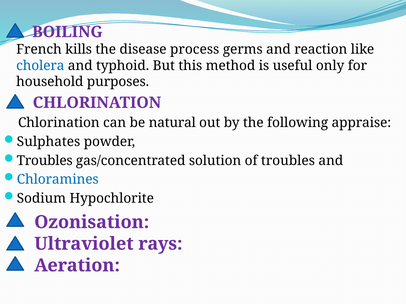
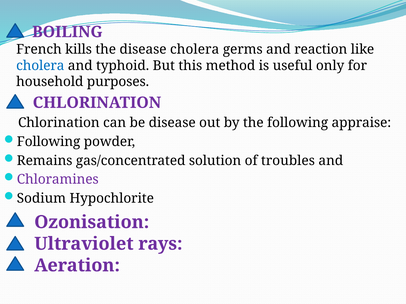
disease process: process -> cholera (195, 49)
be natural: natural -> disease (172, 123)
Sulphates: Sulphates -> Following (49, 142)
Troubles: Troubles -> Remains (45, 161)
Chloramines colour: blue -> purple (58, 180)
